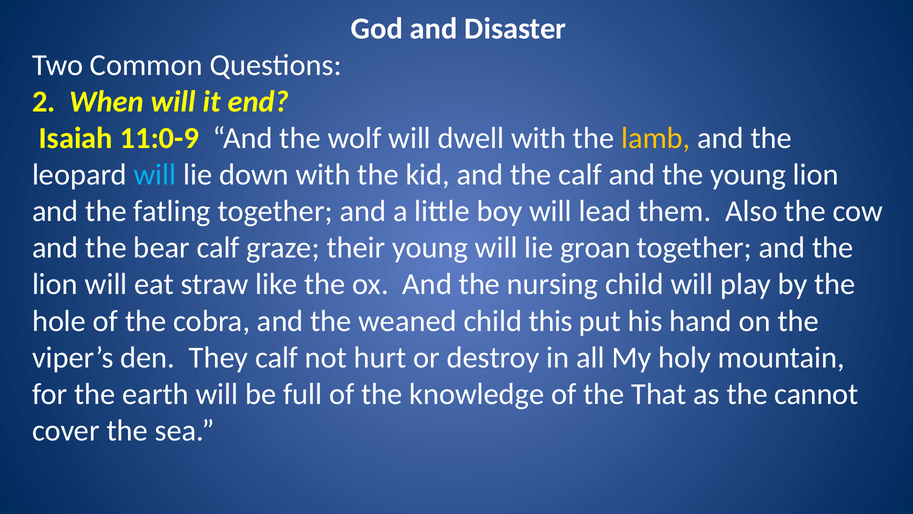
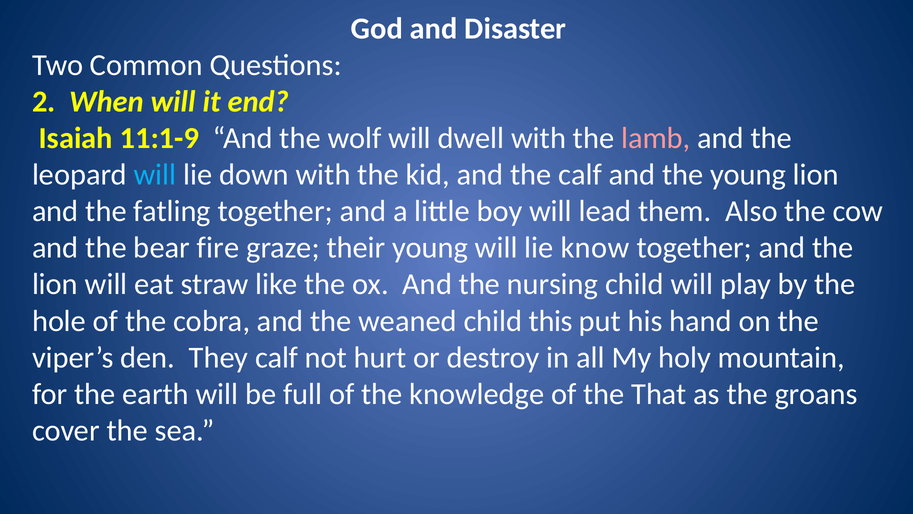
11:0-9: 11:0-9 -> 11:1-9 (159, 138)
lamb colour: yellow -> pink (656, 138)
bear calf: calf -> fire (218, 248)
groan: groan -> know (595, 248)
cannot: cannot -> groans (816, 394)
